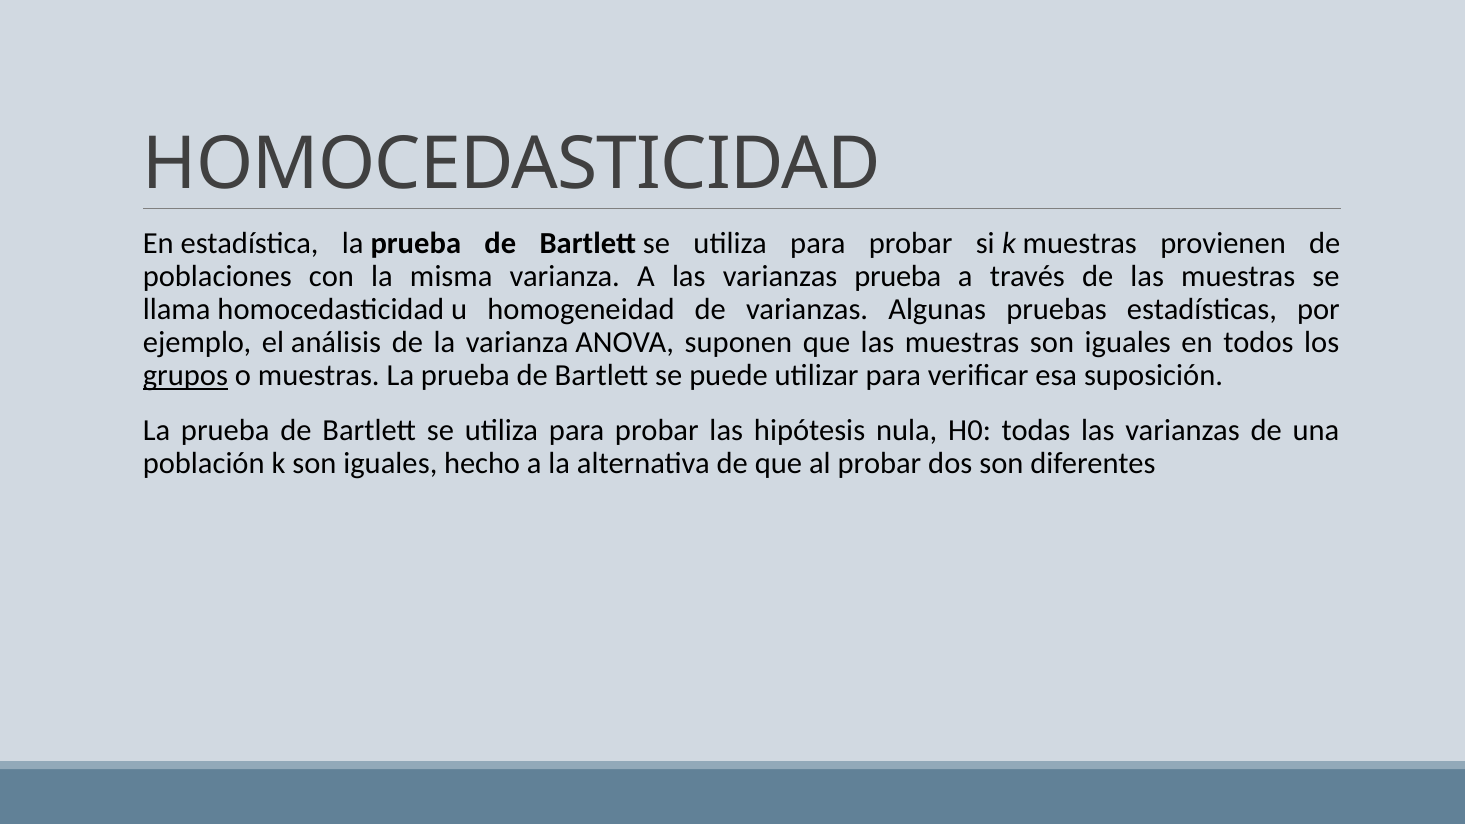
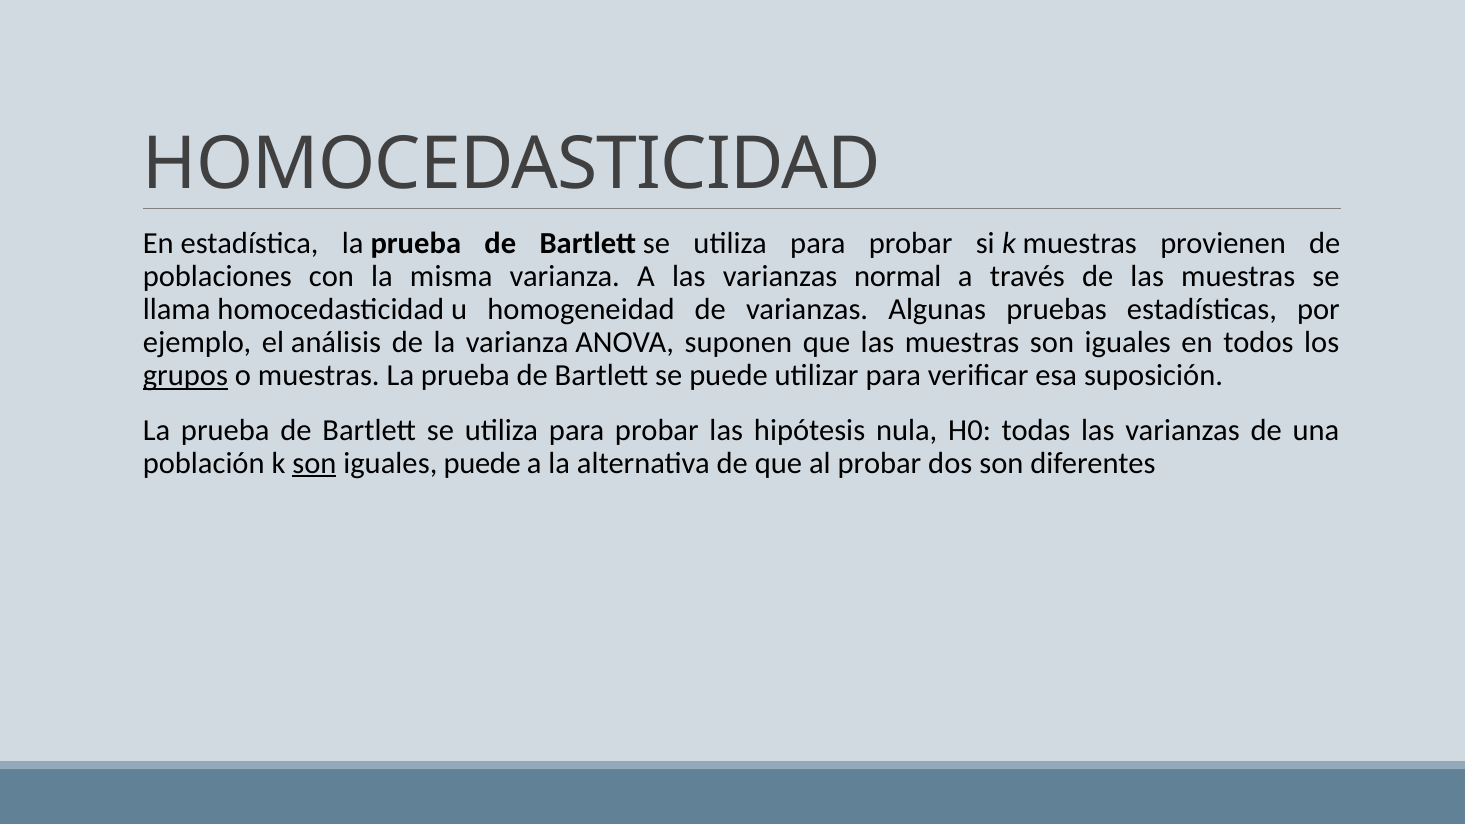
varianzas prueba: prueba -> normal (898, 277)
son underline: none -> present (314, 463)
iguales hecho: hecho -> puede (482, 463)
